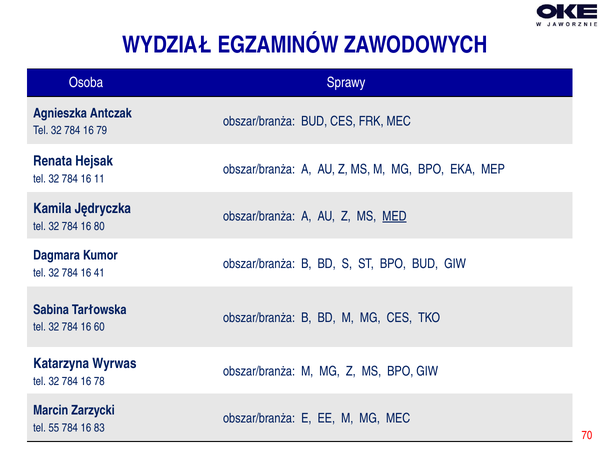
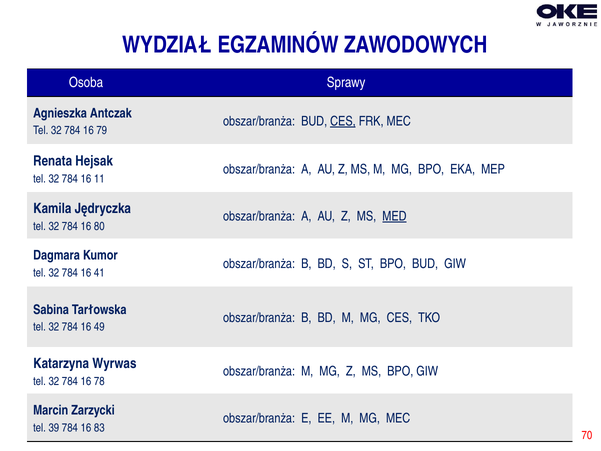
CES underline: none -> present (343, 121)
60: 60 -> 49 (99, 327)
55: 55 -> 39 (54, 428)
